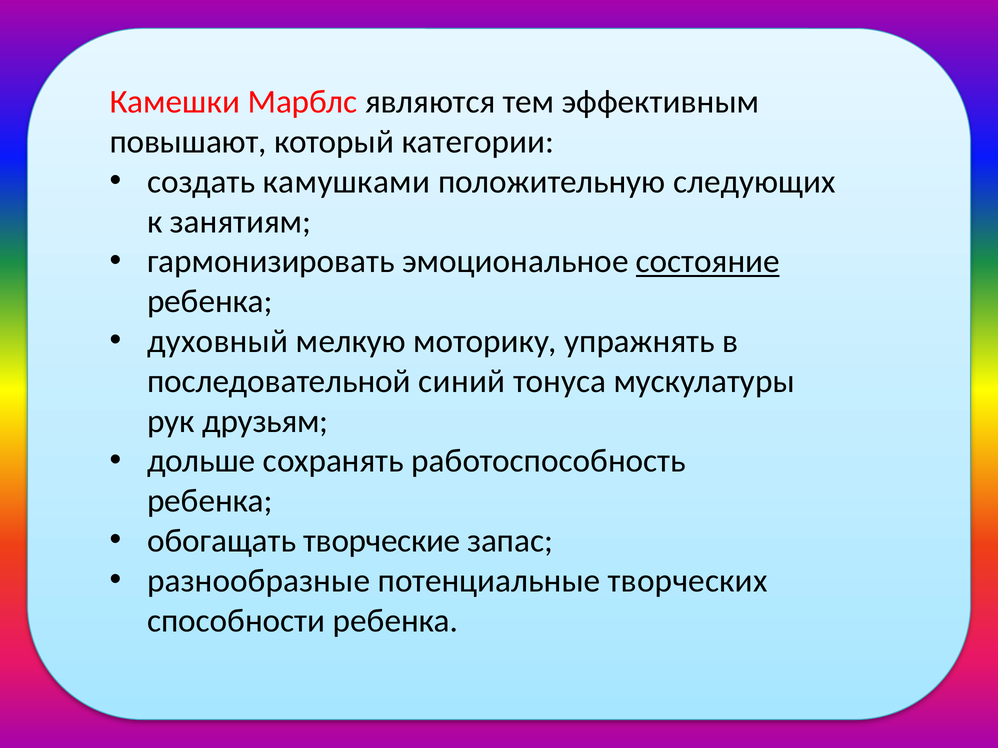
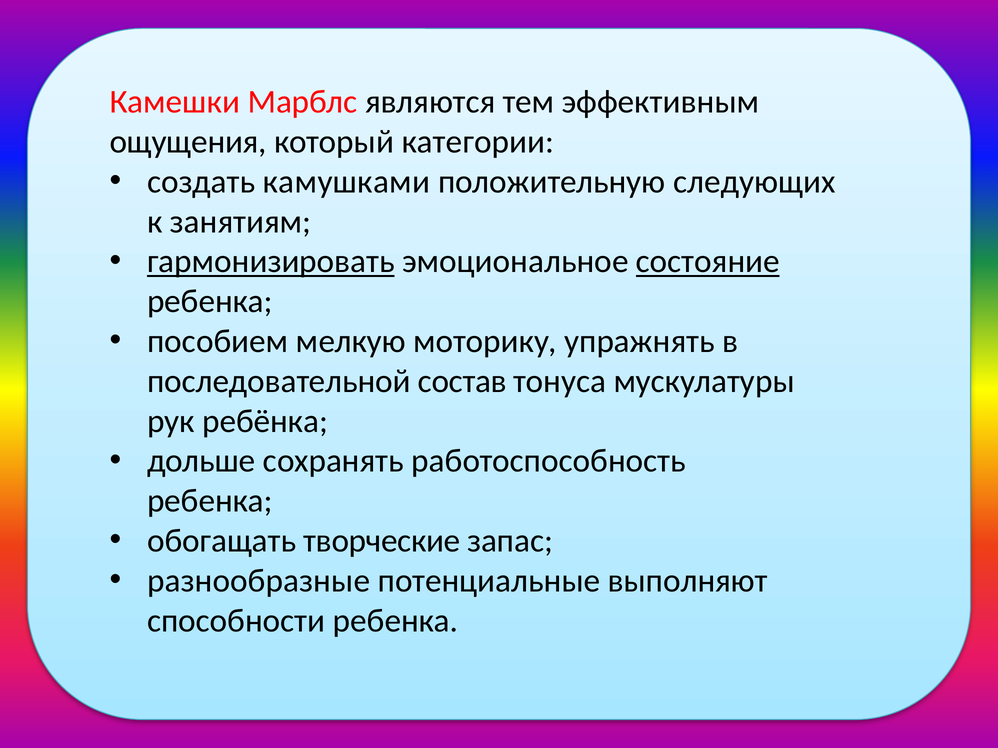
повышают: повышают -> ощущения (188, 142)
гармонизировать underline: none -> present (271, 262)
духовный: духовный -> пособием (218, 342)
синий: синий -> состав (462, 381)
друзьям: друзьям -> ребёнка (265, 421)
творческих: творческих -> выполняют (688, 581)
